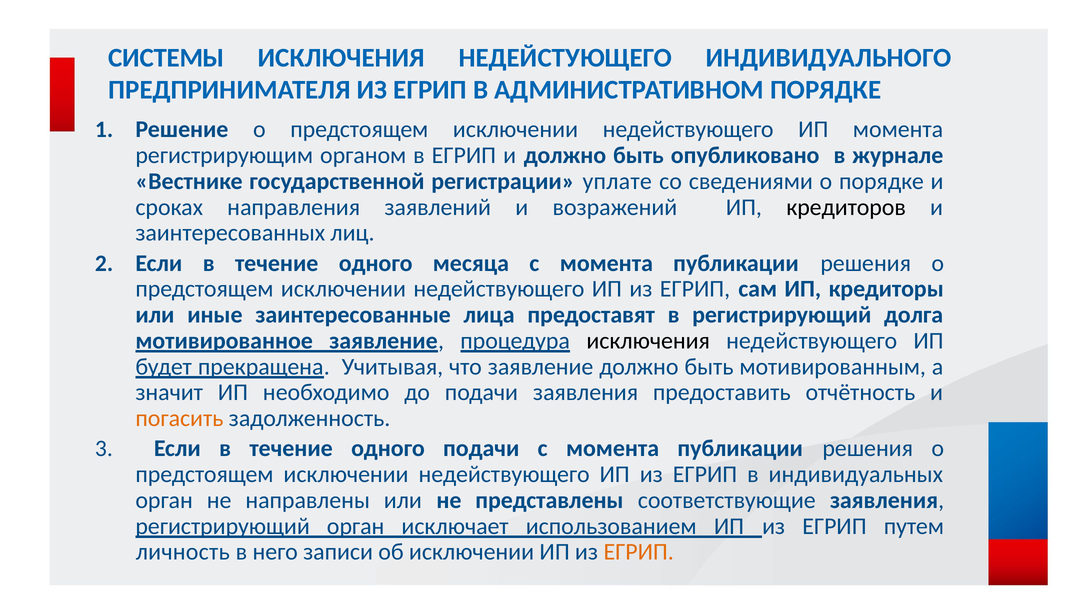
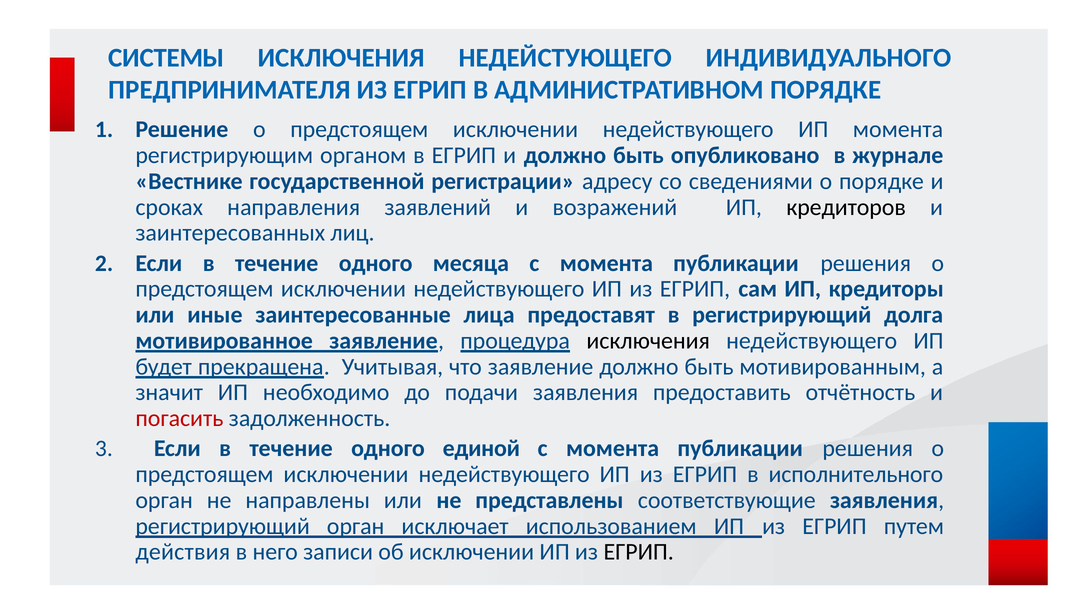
уплате: уплате -> адресу (617, 181)
погасить colour: orange -> red (179, 418)
одного подачи: подачи -> единой (481, 448)
индивидуальных: индивидуальных -> исполнительного (856, 474)
личность: личность -> действия (183, 551)
ЕГРИП colour: orange -> black (639, 551)
